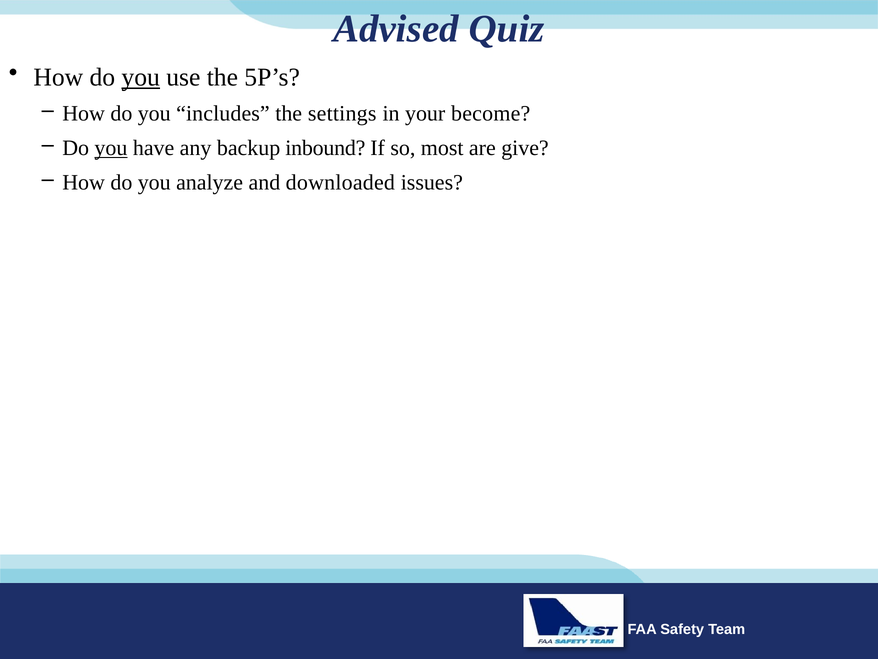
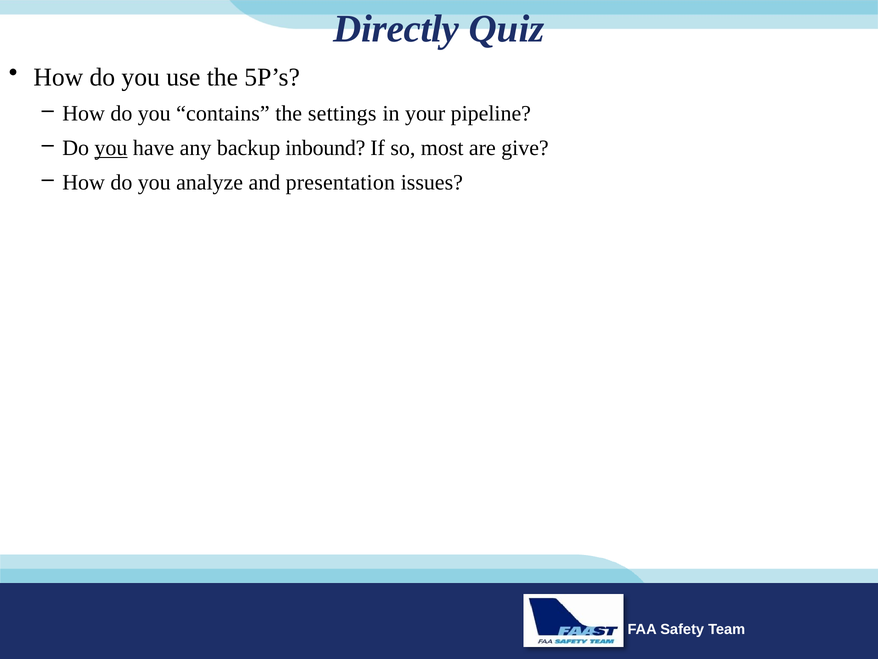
Advised: Advised -> Directly (396, 29)
you underline: present -> none (141, 77)
includes: includes -> contains (223, 113)
become: become -> pipeline (491, 113)
downloaded: downloaded -> presentation (340, 182)
